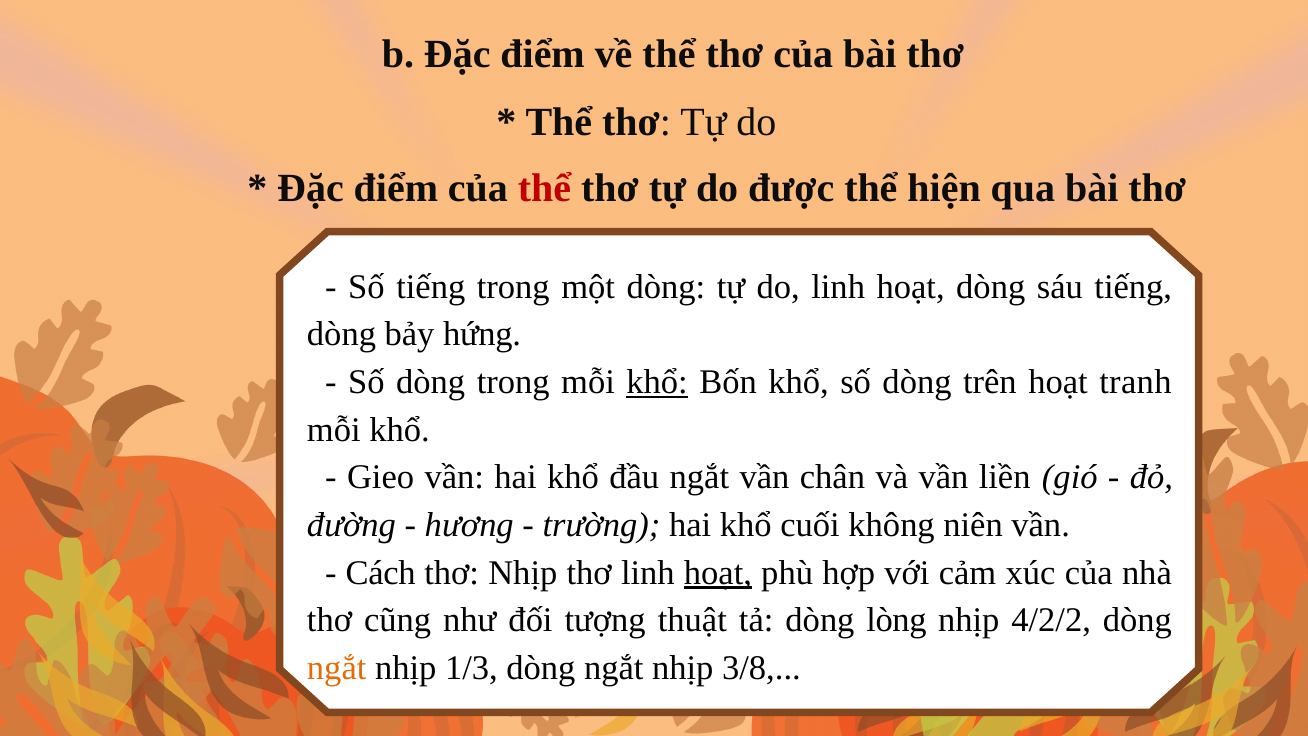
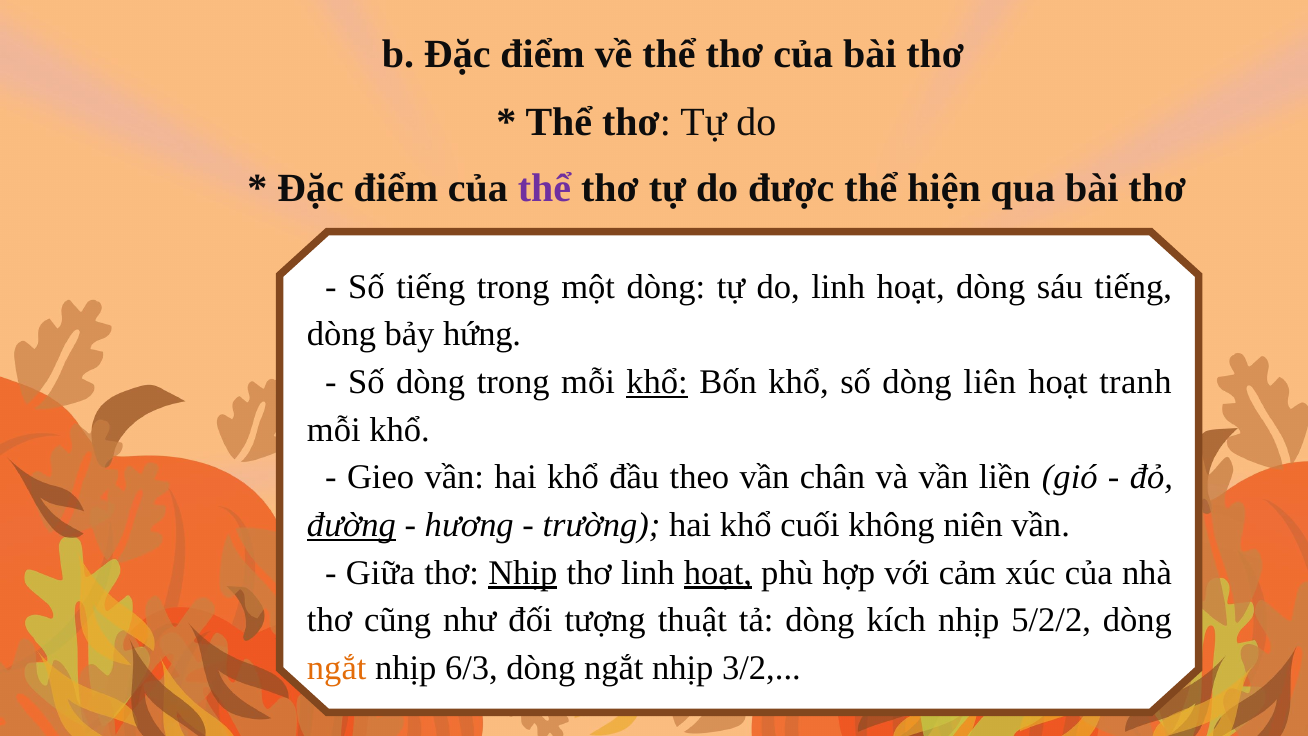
thể colour: red -> purple (545, 188)
trên: trên -> liên (990, 382)
đầu ngắt: ngắt -> theo (699, 477)
đường underline: none -> present (352, 525)
Cách: Cách -> Giữa (380, 572)
Nhịp underline: none -> present (523, 572)
lòng: lòng -> kích (896, 620)
4/2/2: 4/2/2 -> 5/2/2 (1051, 620)
1/3: 1/3 -> 6/3 (471, 668)
3/8: 3/8 -> 3/2 (761, 668)
